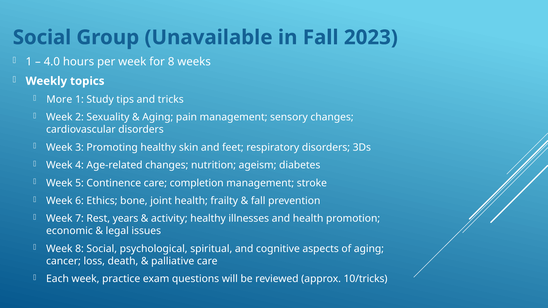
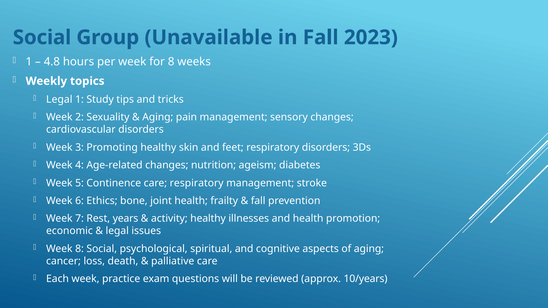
4.0: 4.0 -> 4.8 (52, 62)
More: More -> Legal (59, 100)
care completion: completion -> respiratory (197, 183)
10/tricks: 10/tricks -> 10/years (366, 279)
